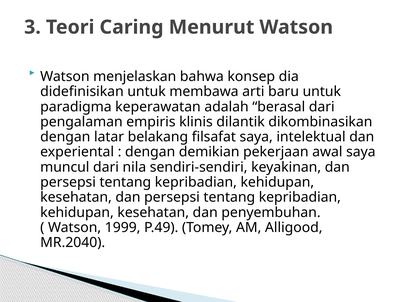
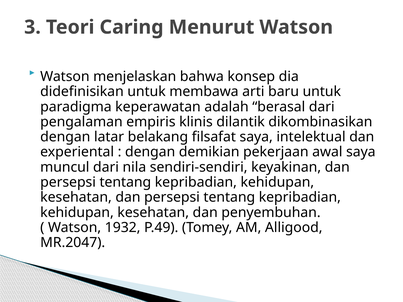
1999: 1999 -> 1932 (123, 228)
MR.2040: MR.2040 -> MR.2047 (73, 243)
